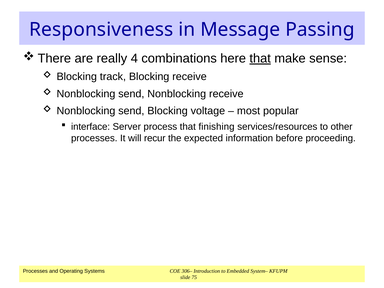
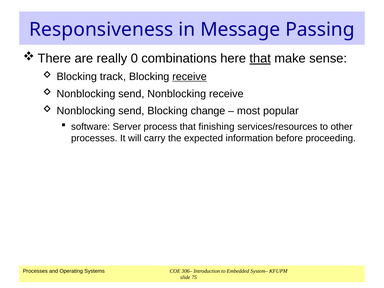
4: 4 -> 0 (134, 58)
receive underline: none -> present (189, 77)
voltage: voltage -> change (208, 111)
interface: interface -> software (91, 127)
recur: recur -> carry (155, 138)
